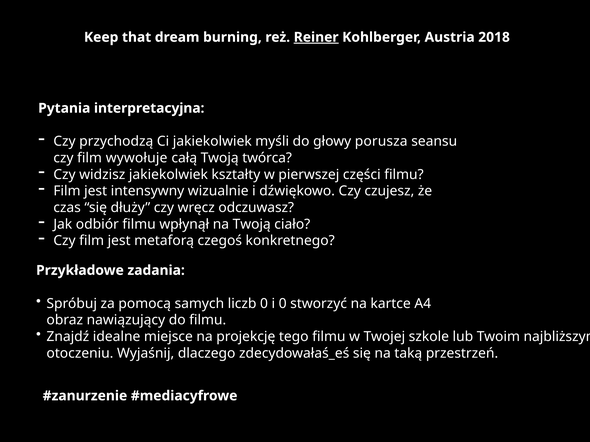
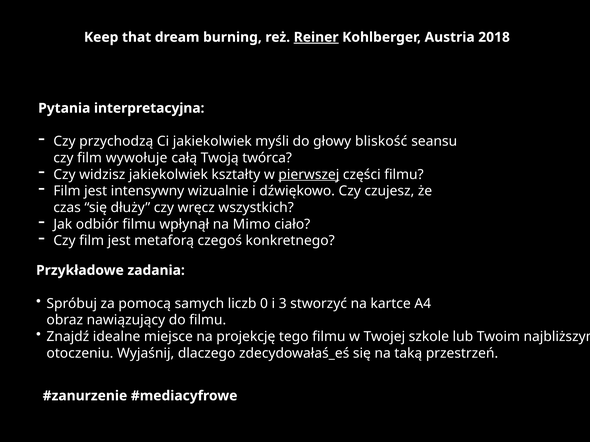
porusza: porusza -> bliskość (381, 141)
pierwszej underline: none -> present (309, 175)
odczuwasz: odczuwasz -> wszystkich (256, 208)
na Twoją: Twoją -> Mimo (252, 224)
i 0: 0 -> 3 (283, 304)
